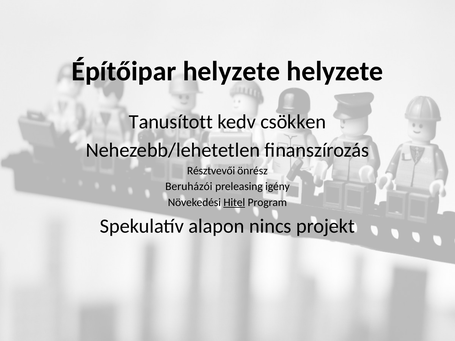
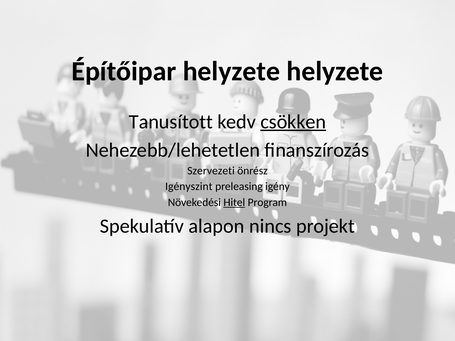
csökken underline: none -> present (293, 122)
Résztvevői: Résztvevői -> Szervezeti (211, 171)
Beruházói: Beruházói -> Igényszint (189, 187)
